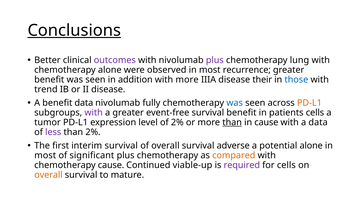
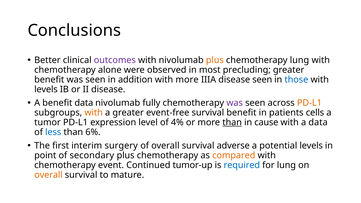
Conclusions underline: present -> none (74, 30)
plus colour: purple -> orange (215, 60)
recurrence: recurrence -> precluding (247, 70)
disease their: their -> seen (262, 80)
trend: trend -> levels (46, 89)
was colour: blue -> purple (235, 103)
with colour: purple -> orange (94, 113)
of 2%: 2% -> 4% (177, 122)
less colour: purple -> blue (53, 132)
than 2%: 2% -> 6% (93, 132)
interim survival: survival -> surgery (121, 146)
potential alone: alone -> levels (311, 146)
most: most -> point (45, 155)
significant: significant -> secondary (92, 155)
chemotherapy cause: cause -> event (111, 165)
viable-up: viable-up -> tumor-up (193, 165)
required colour: purple -> blue (242, 165)
for cells: cells -> lung (286, 165)
